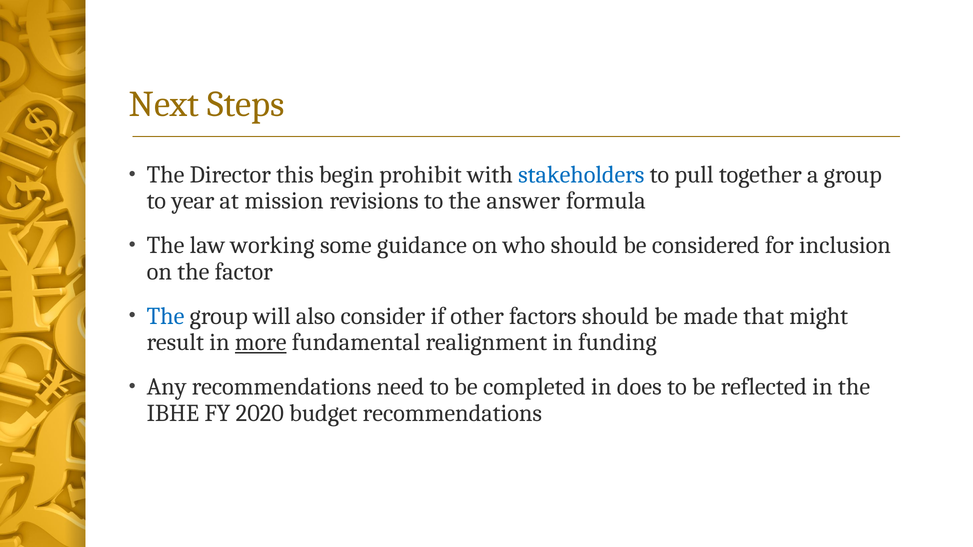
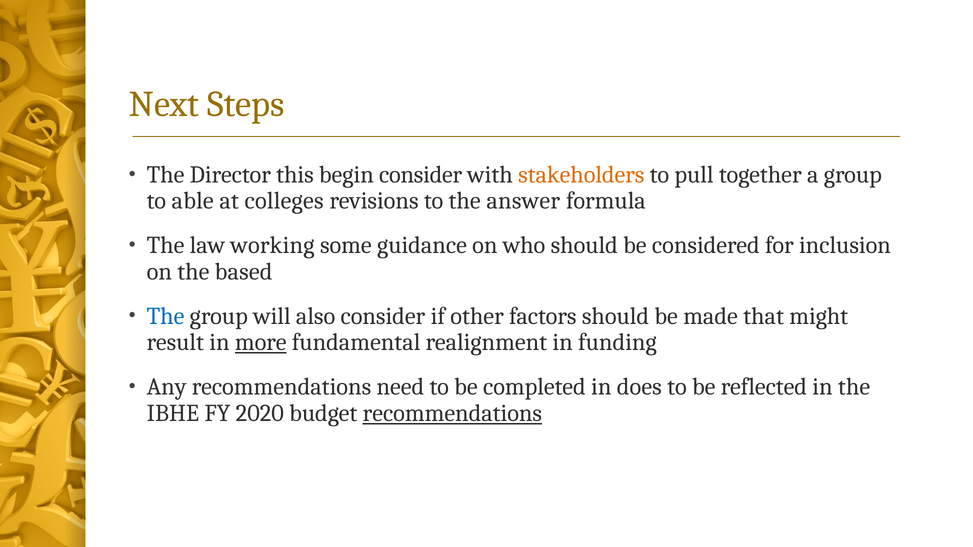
begin prohibit: prohibit -> consider (421, 175)
stakeholders colour: blue -> orange (581, 175)
year: year -> able (193, 201)
mission: mission -> colleges (284, 201)
factor: factor -> based (244, 272)
recommendations underline: none -> present (452, 413)
